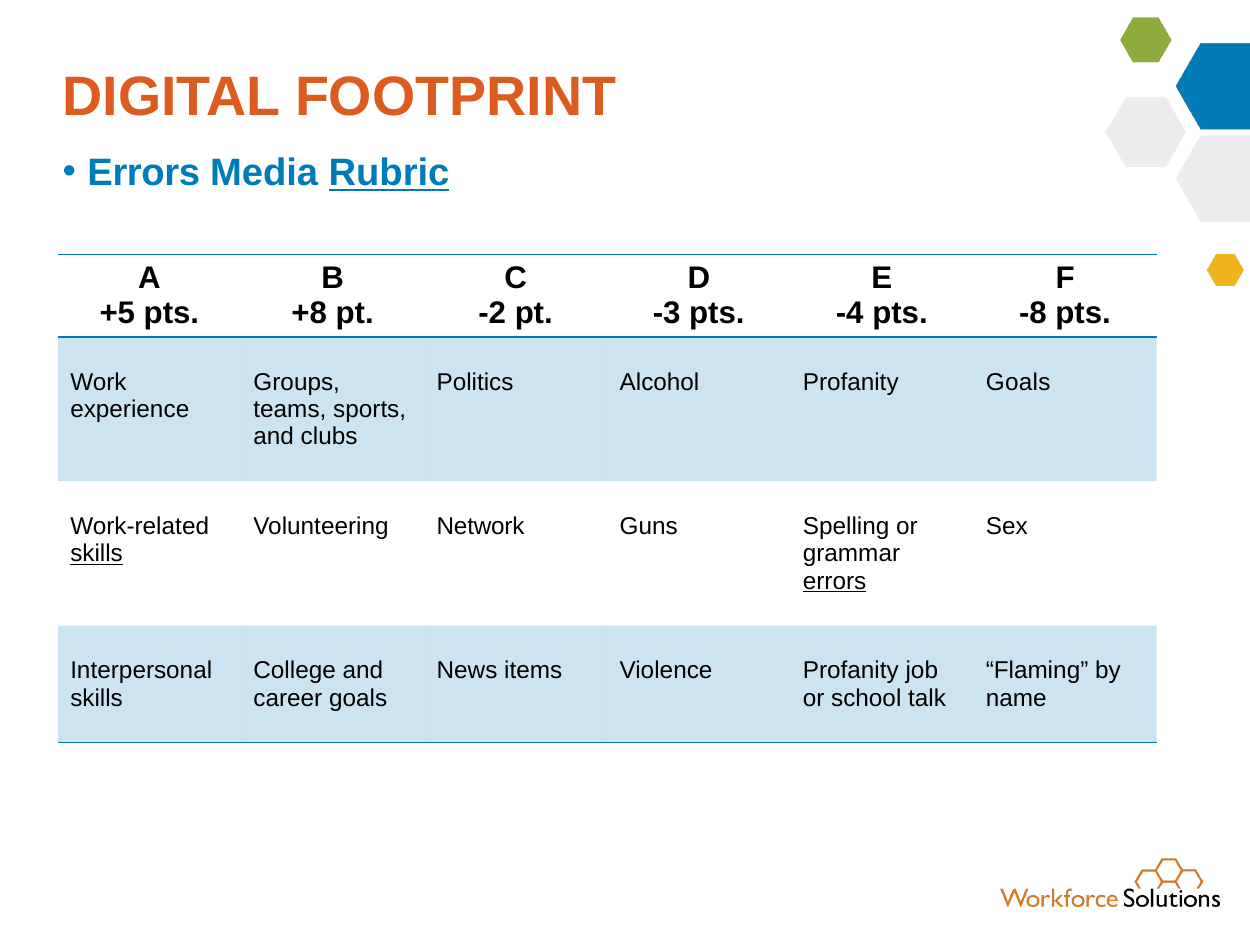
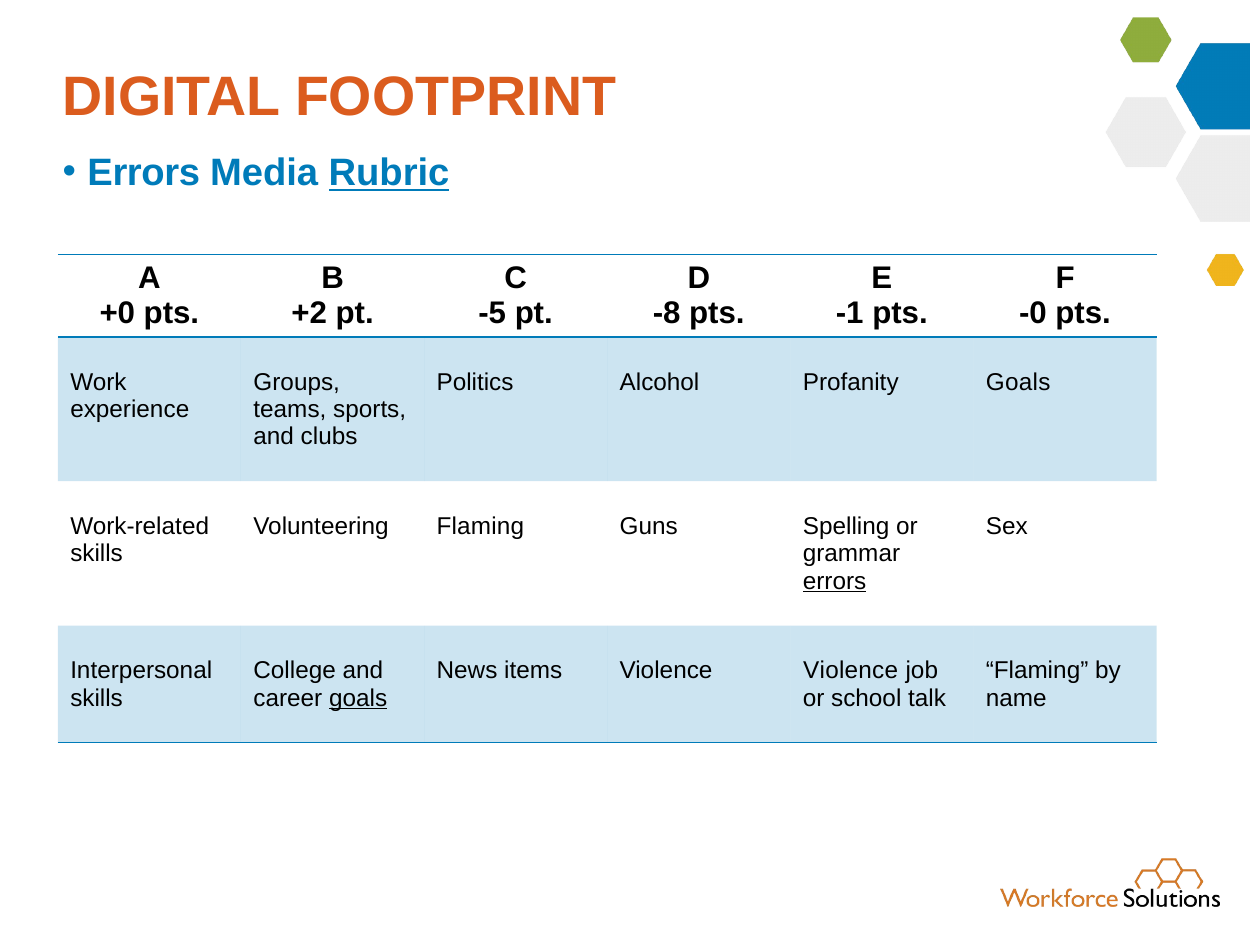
+5: +5 -> +0 (117, 314)
+8: +8 -> +2 (309, 314)
-2: -2 -> -5 (492, 314)
-3: -3 -> -8 (667, 314)
-4: -4 -> -1 (850, 314)
-8: -8 -> -0 (1033, 314)
Volunteering Network: Network -> Flaming (480, 527)
skills underline: present -> none (97, 554)
Violence Profanity: Profanity -> Violence (851, 671)
goals underline: none -> present (358, 699)
